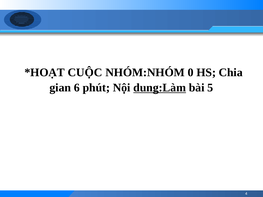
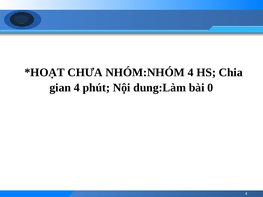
CUỘC: CUỘC -> CHƯA (85, 73)
NHÓM:NHÓM 0: 0 -> 4 (191, 73)
gian 6: 6 -> 4 (77, 88)
dung:Làm underline: present -> none (160, 88)
5: 5 -> 0 (210, 88)
